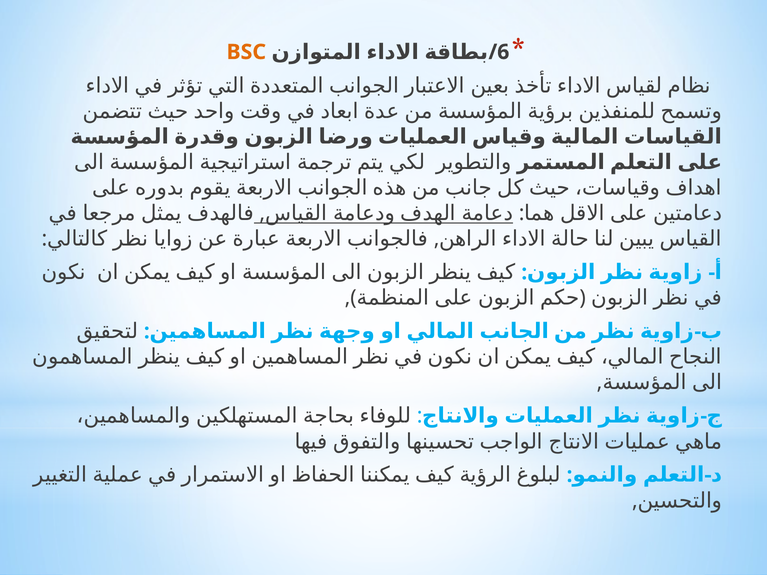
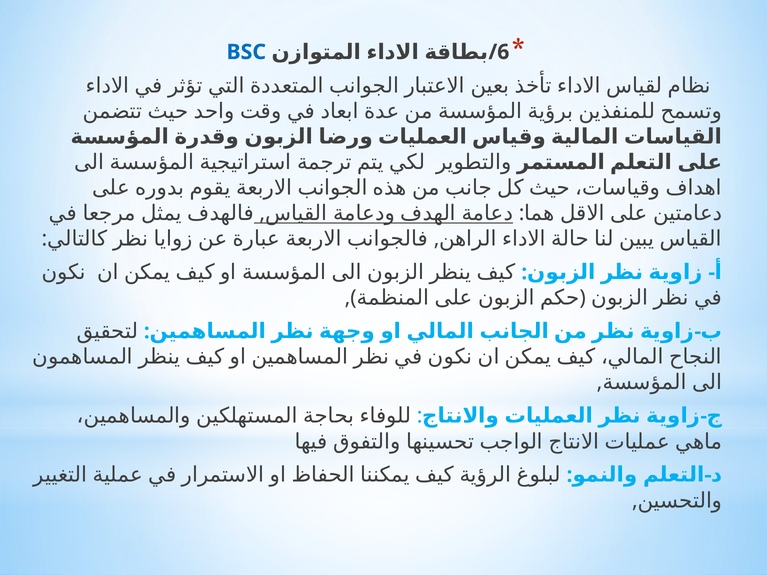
BSC colour: orange -> blue (246, 52)
